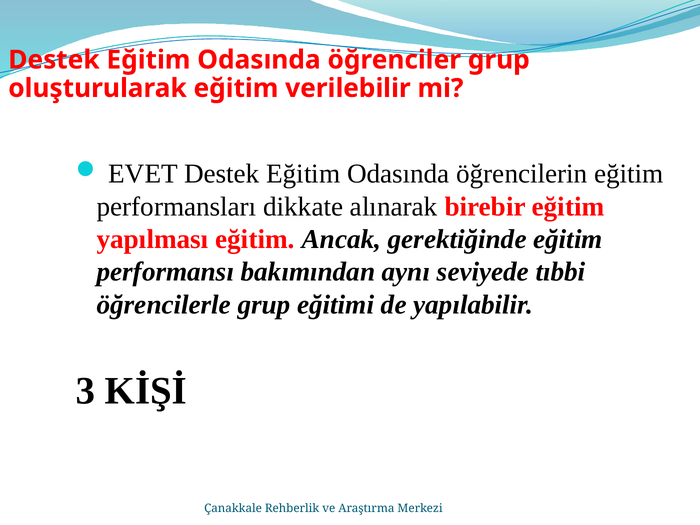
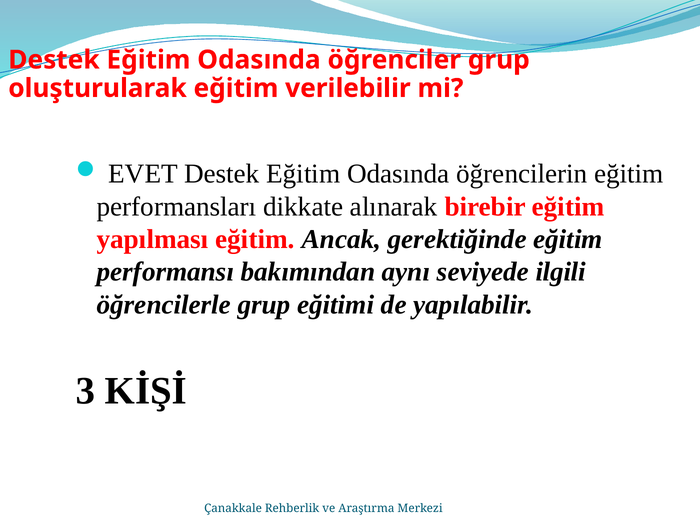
tıbbi: tıbbi -> ilgili (561, 272)
